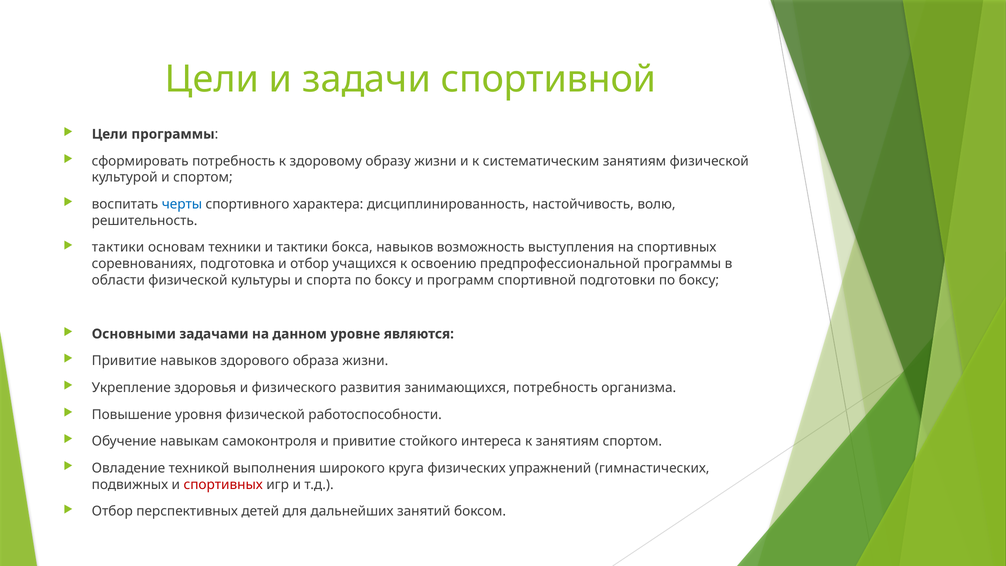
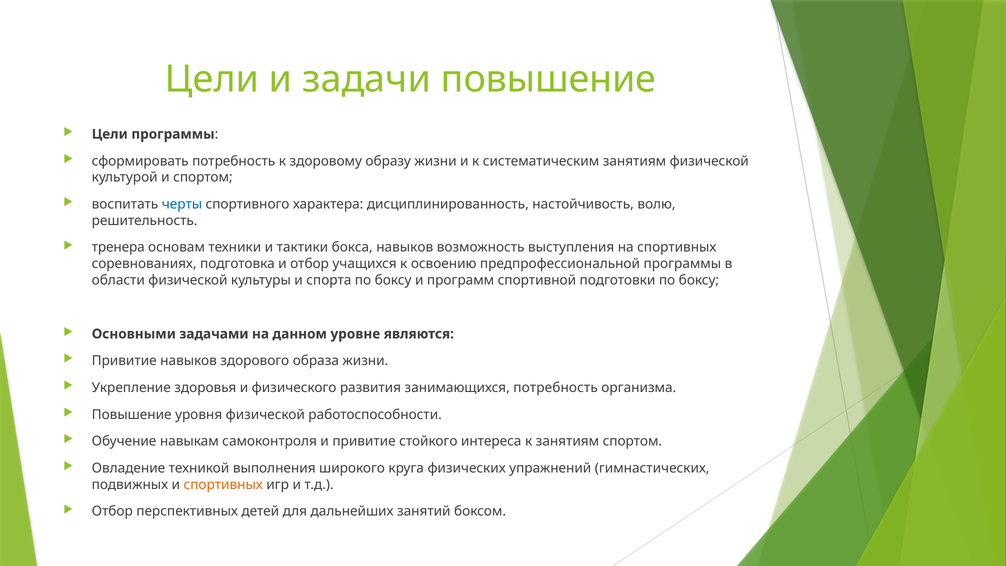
задачи спортивной: спортивной -> повышение (549, 79)
тактики: тактики -> тренера (118, 247)
спортивных colour: red -> orange (223, 484)
